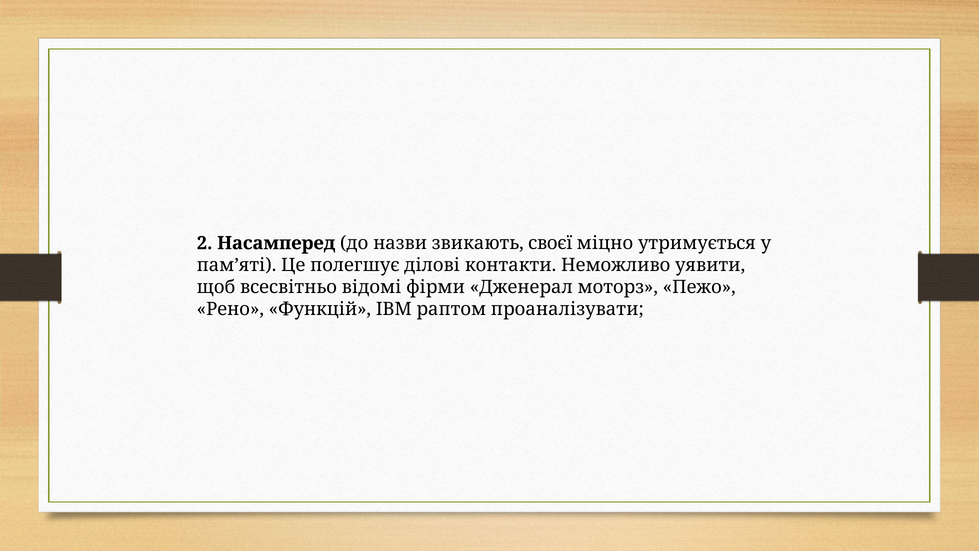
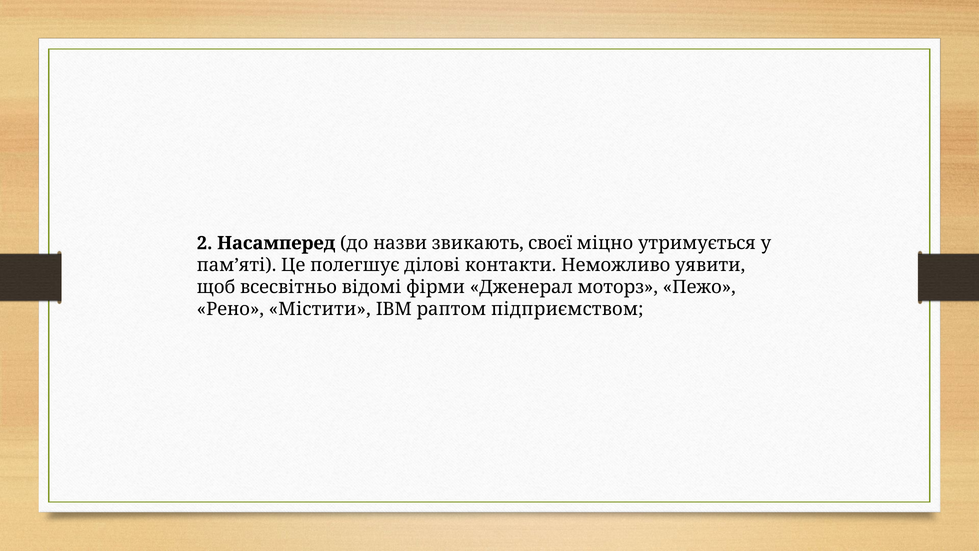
Функцій: Функцій -> Містити (320, 309)
проаналізувати: проаналізувати -> підприємством (567, 309)
